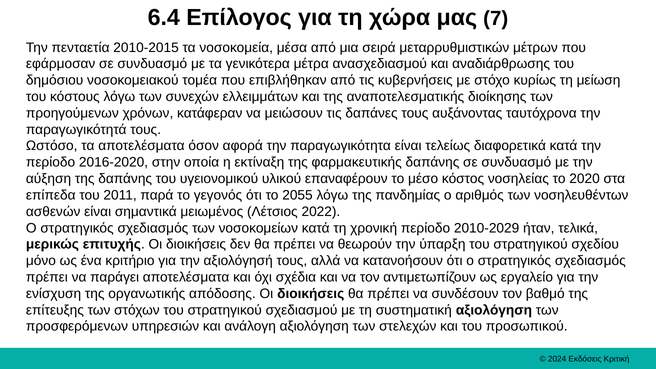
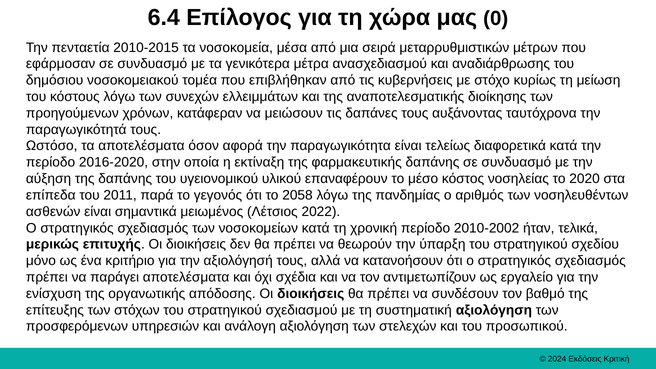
7: 7 -> 0 (496, 19)
2055: 2055 -> 2058 (298, 195)
2010-2029: 2010-2029 -> 2010-2002 (487, 228)
